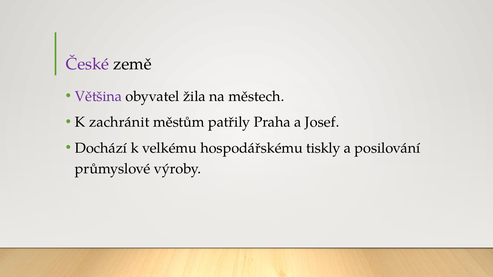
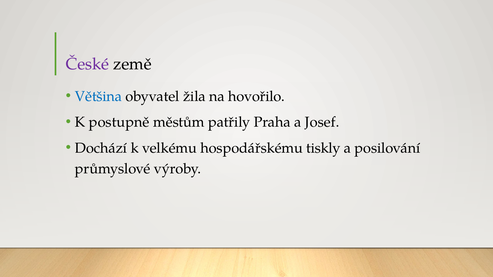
Většina colour: purple -> blue (99, 96)
městech: městech -> hovořilo (256, 96)
zachránit: zachránit -> postupně (119, 122)
